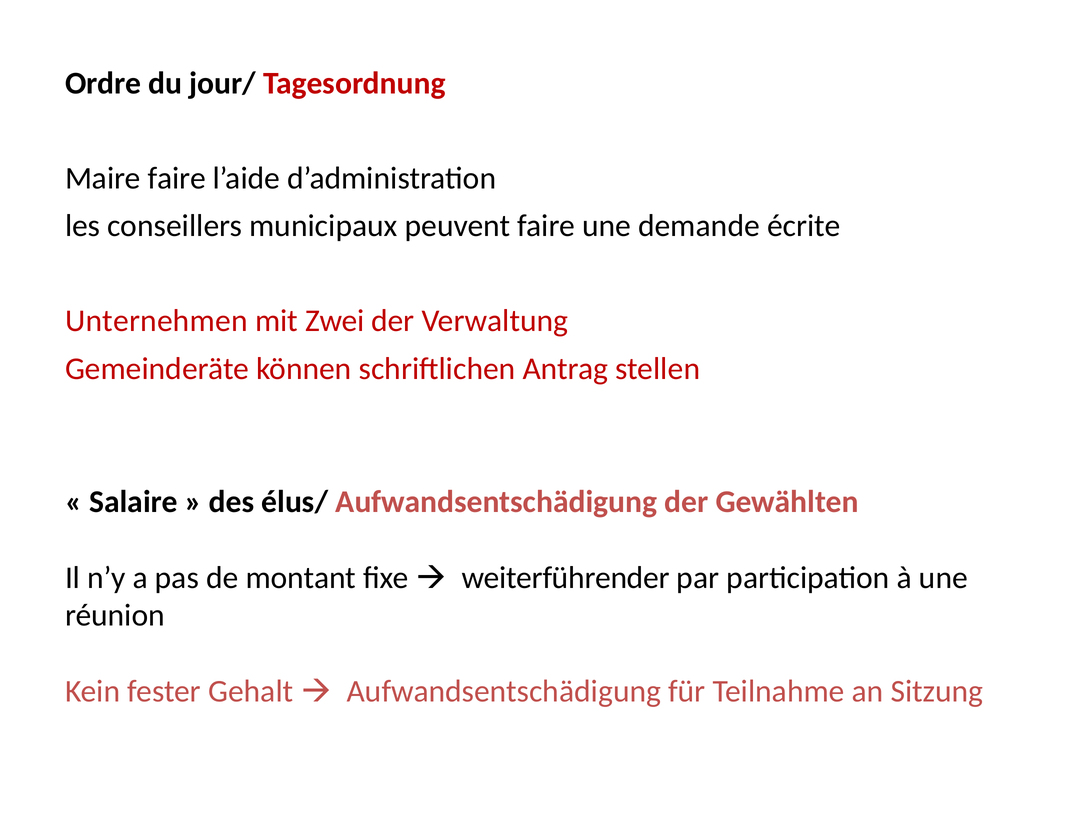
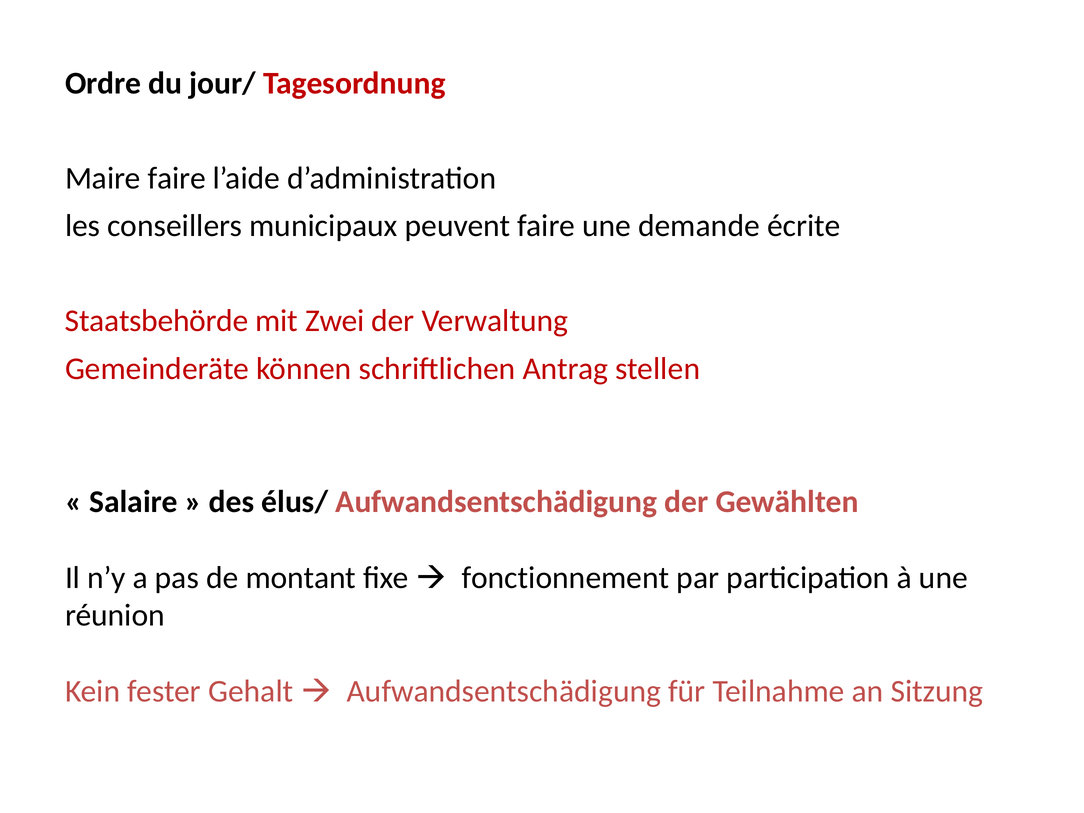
Unternehmen: Unternehmen -> Staatsbehörde (157, 321)
weiterführender: weiterführender -> fonctionnement (565, 578)
